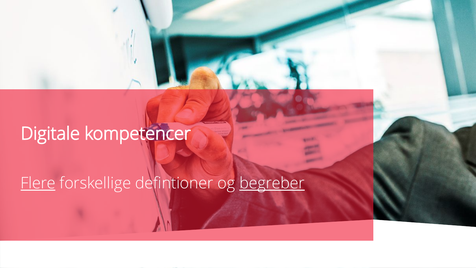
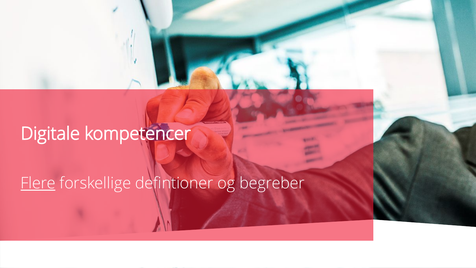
begreber underline: present -> none (272, 183)
